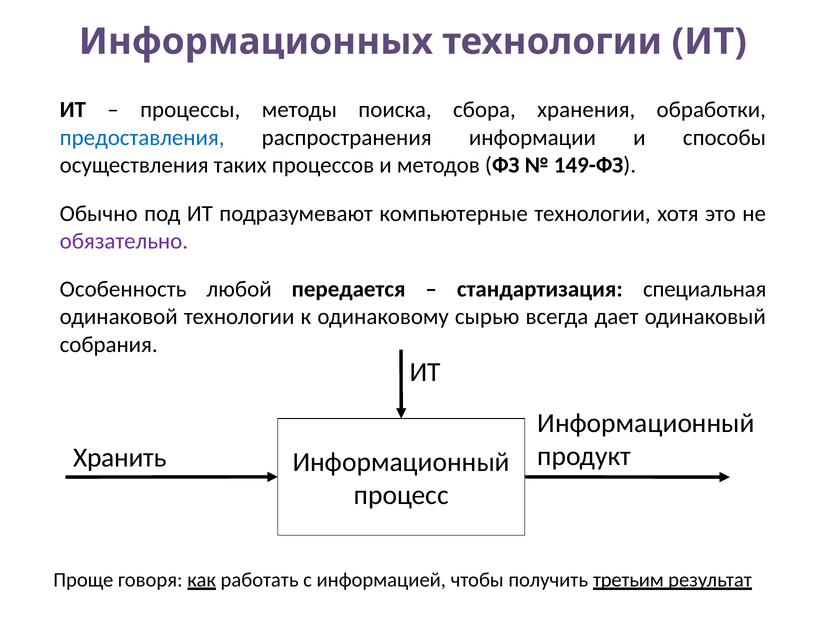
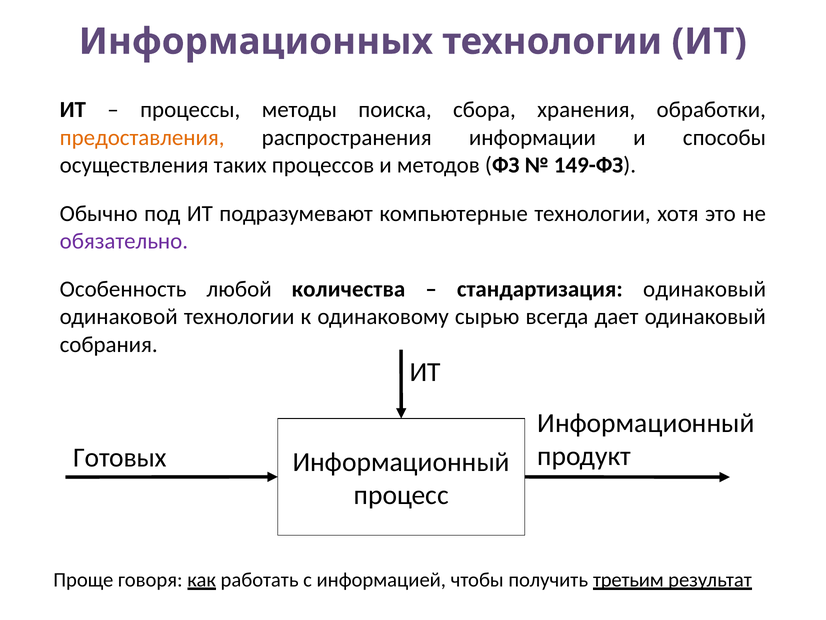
предоставления colour: blue -> orange (142, 137)
передается: передается -> количества (348, 289)
стандартизация специальная: специальная -> одинаковый (705, 289)
Хранить: Хранить -> Готовых (120, 457)
